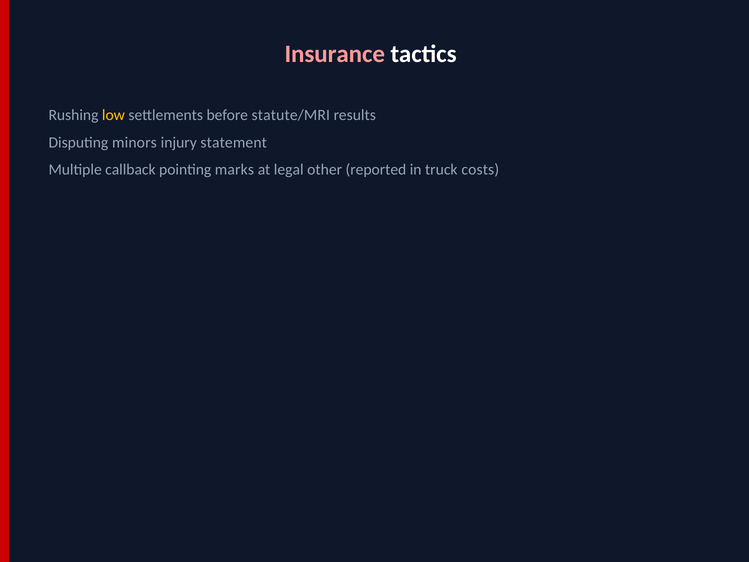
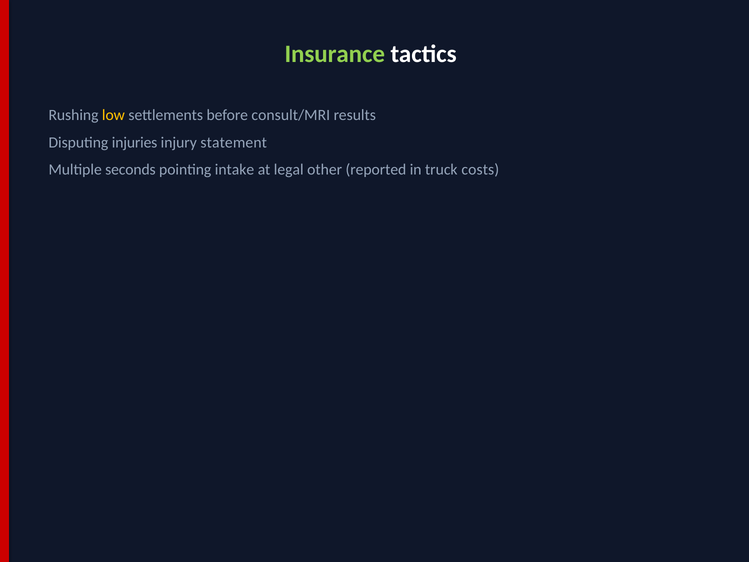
Insurance colour: pink -> light green (335, 54)
statute/MRI: statute/MRI -> consult/MRI (291, 115)
minors: minors -> injuries (135, 142)
callback: callback -> seconds (130, 169)
marks: marks -> intake (235, 169)
